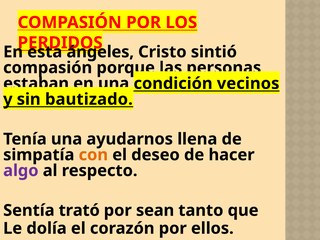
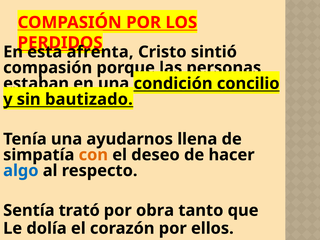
ángeles: ángeles -> afrenta (100, 52)
vecinos: vecinos -> concilio (248, 84)
algo colour: purple -> blue (21, 171)
sean: sean -> obra (155, 210)
